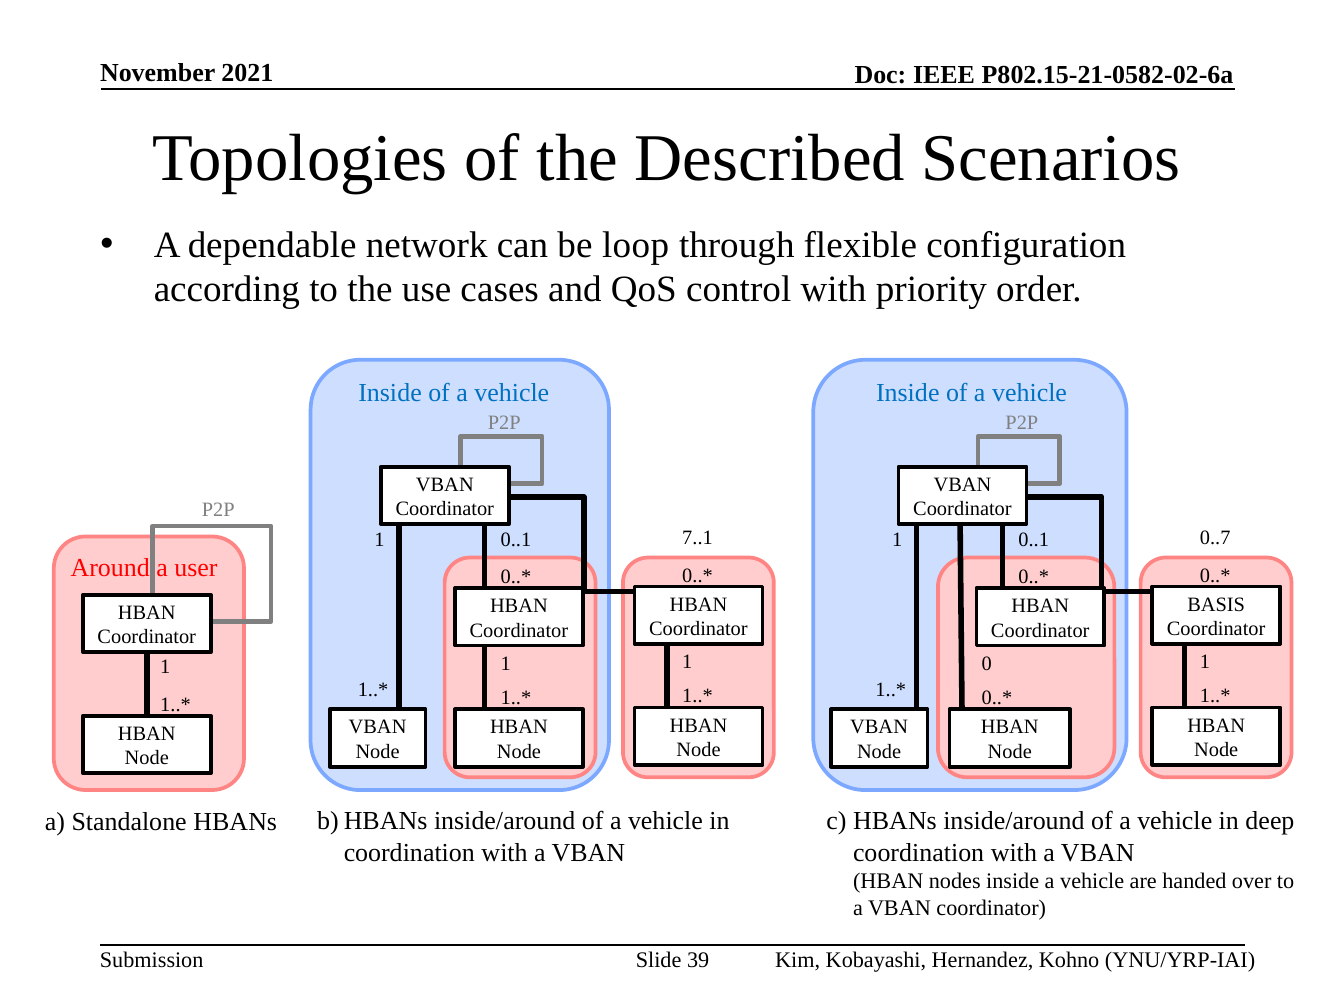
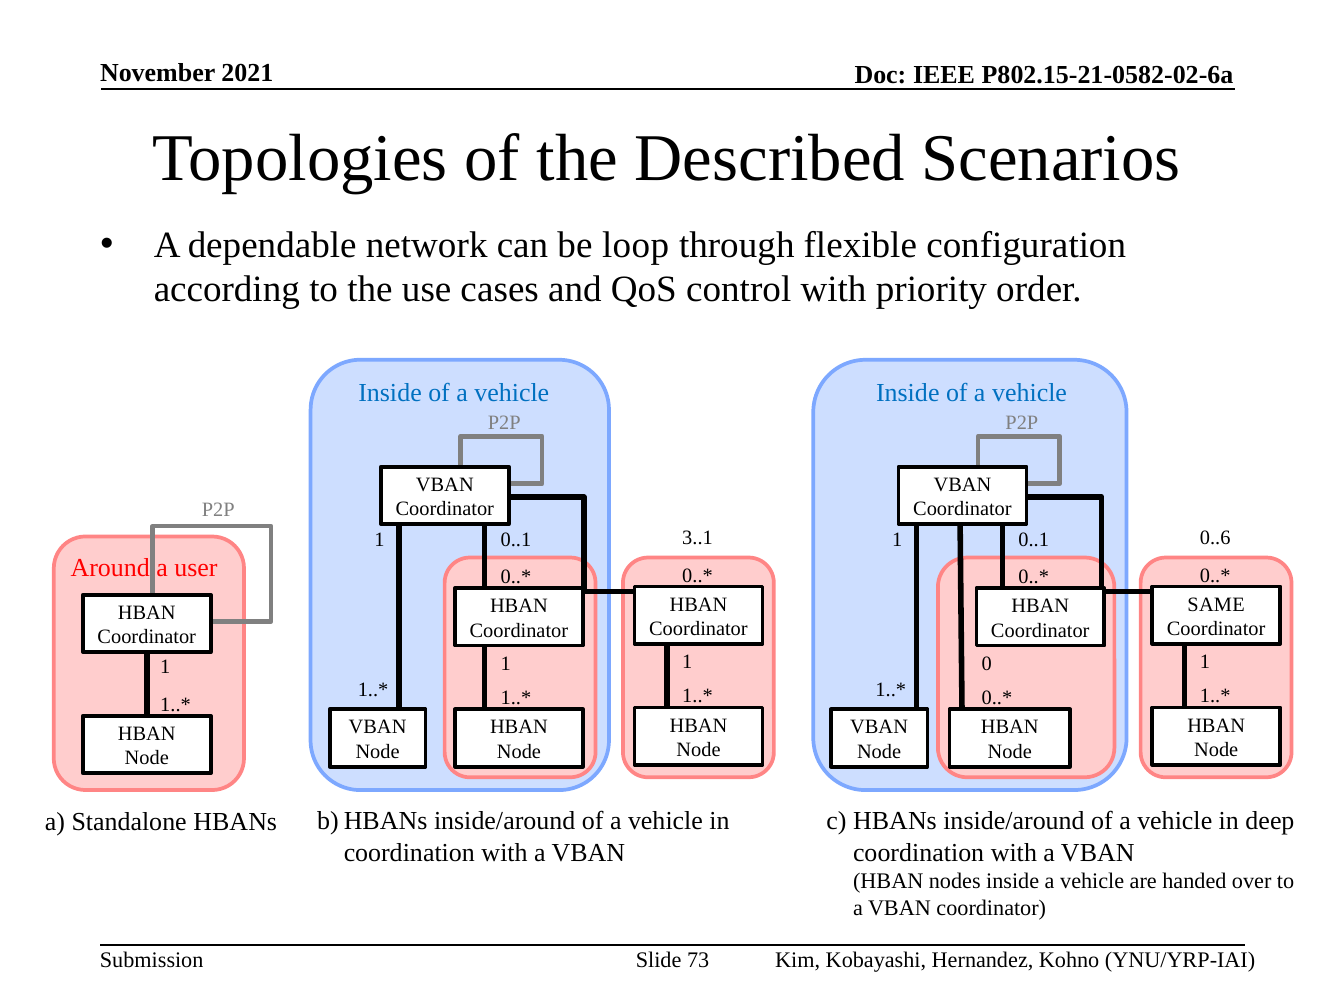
7..1: 7..1 -> 3..1 (698, 538)
0..7: 0..7 -> 0..6 (1215, 538)
BASIS: BASIS -> SAME (1216, 604)
39: 39 -> 73 (698, 960)
